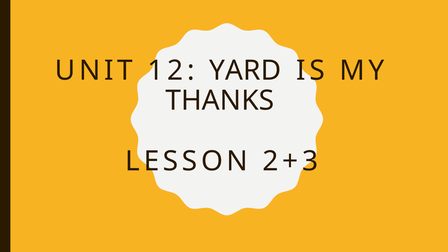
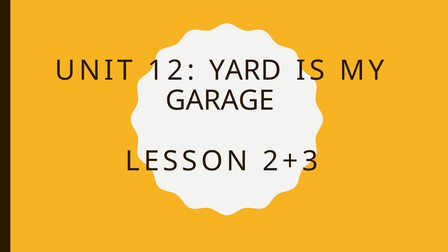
THANKS: THANKS -> GARAGE (220, 101)
